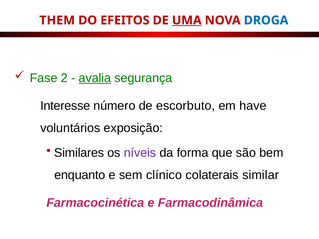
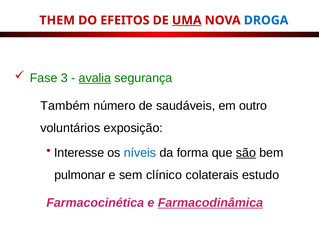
2: 2 -> 3 (64, 78)
Interesse: Interesse -> Também (65, 106)
escorbuto: escorbuto -> saudáveis (186, 106)
have: have -> outro (253, 106)
Similares: Similares -> Interesse (79, 153)
níveis colour: purple -> blue (140, 153)
são underline: none -> present (246, 153)
enquanto: enquanto -> pulmonar (80, 175)
similar: similar -> estudo (261, 175)
Farmacodinâmica underline: none -> present (210, 203)
